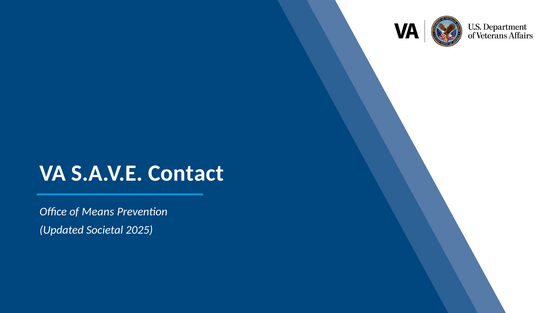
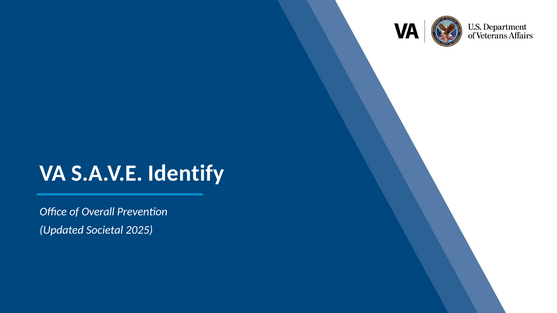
Contact: Contact -> Identify (186, 173)
Means: Means -> Overall (98, 212)
